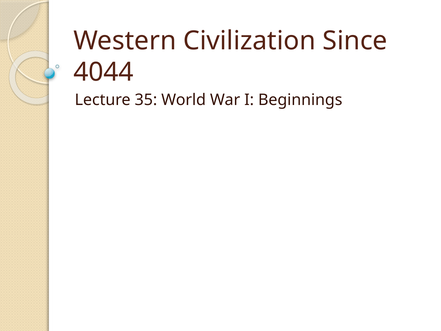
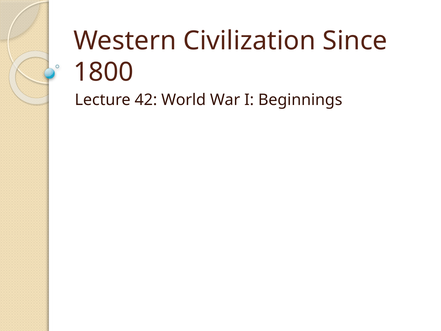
4044: 4044 -> 1800 (104, 72)
35: 35 -> 42 (146, 100)
